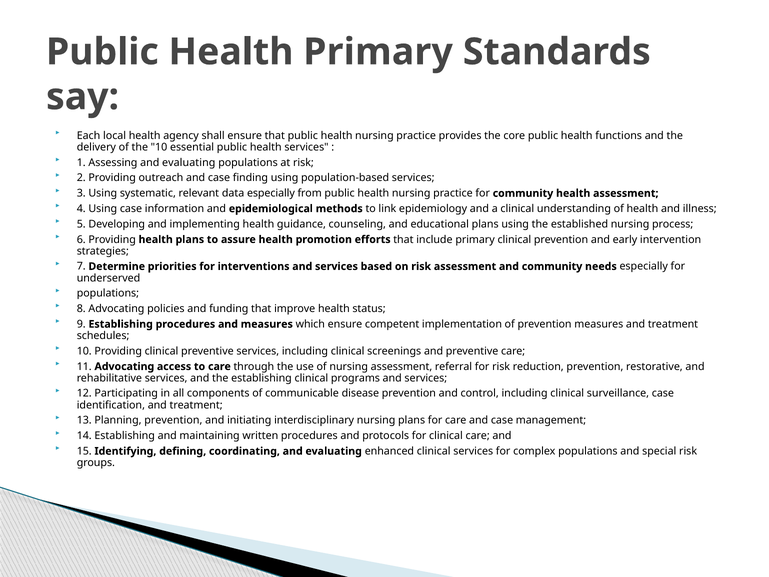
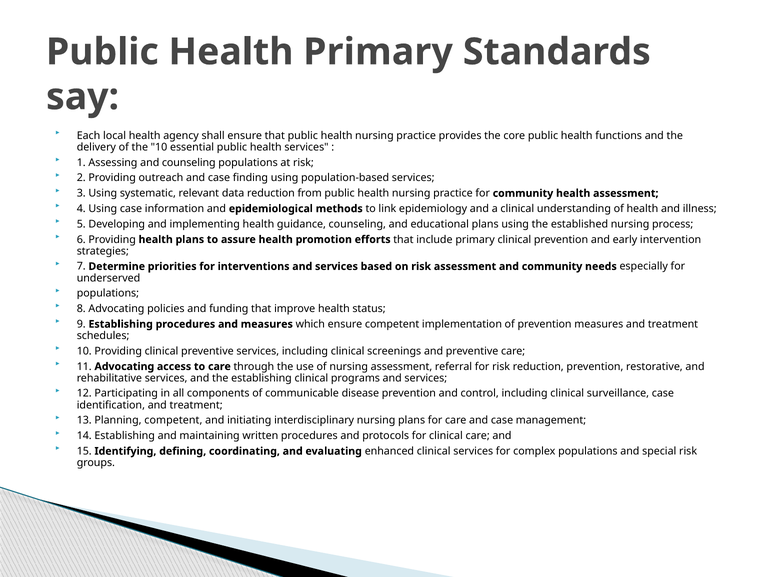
Assessing and evaluating: evaluating -> counseling (189, 162)
data especially: especially -> reduction (271, 193)
Planning prevention: prevention -> competent (173, 420)
